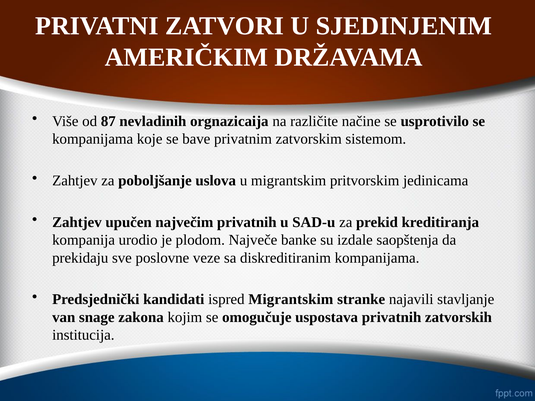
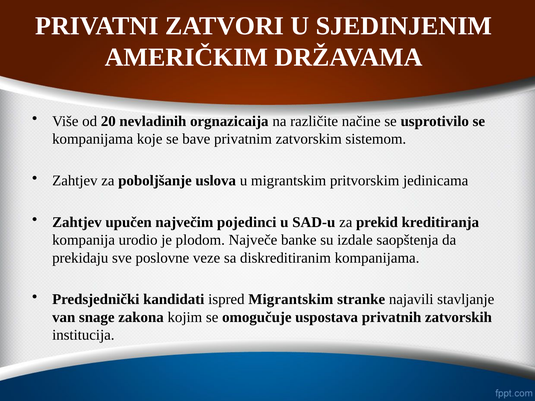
87: 87 -> 20 (108, 121)
največim privatnih: privatnih -> pojedinci (247, 222)
